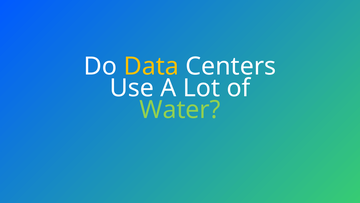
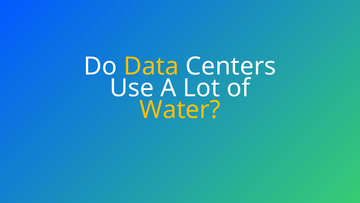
Water colour: light green -> yellow (180, 109)
